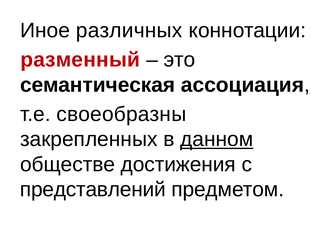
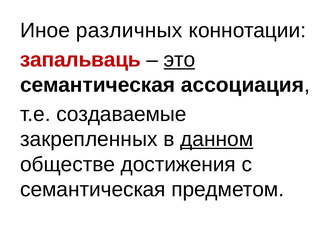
разменный: разменный -> запальваць (80, 60)
это underline: none -> present (179, 60)
своеобразны: своеобразны -> создаваемые (121, 114)
представлений: представлений -> семантическая (93, 190)
